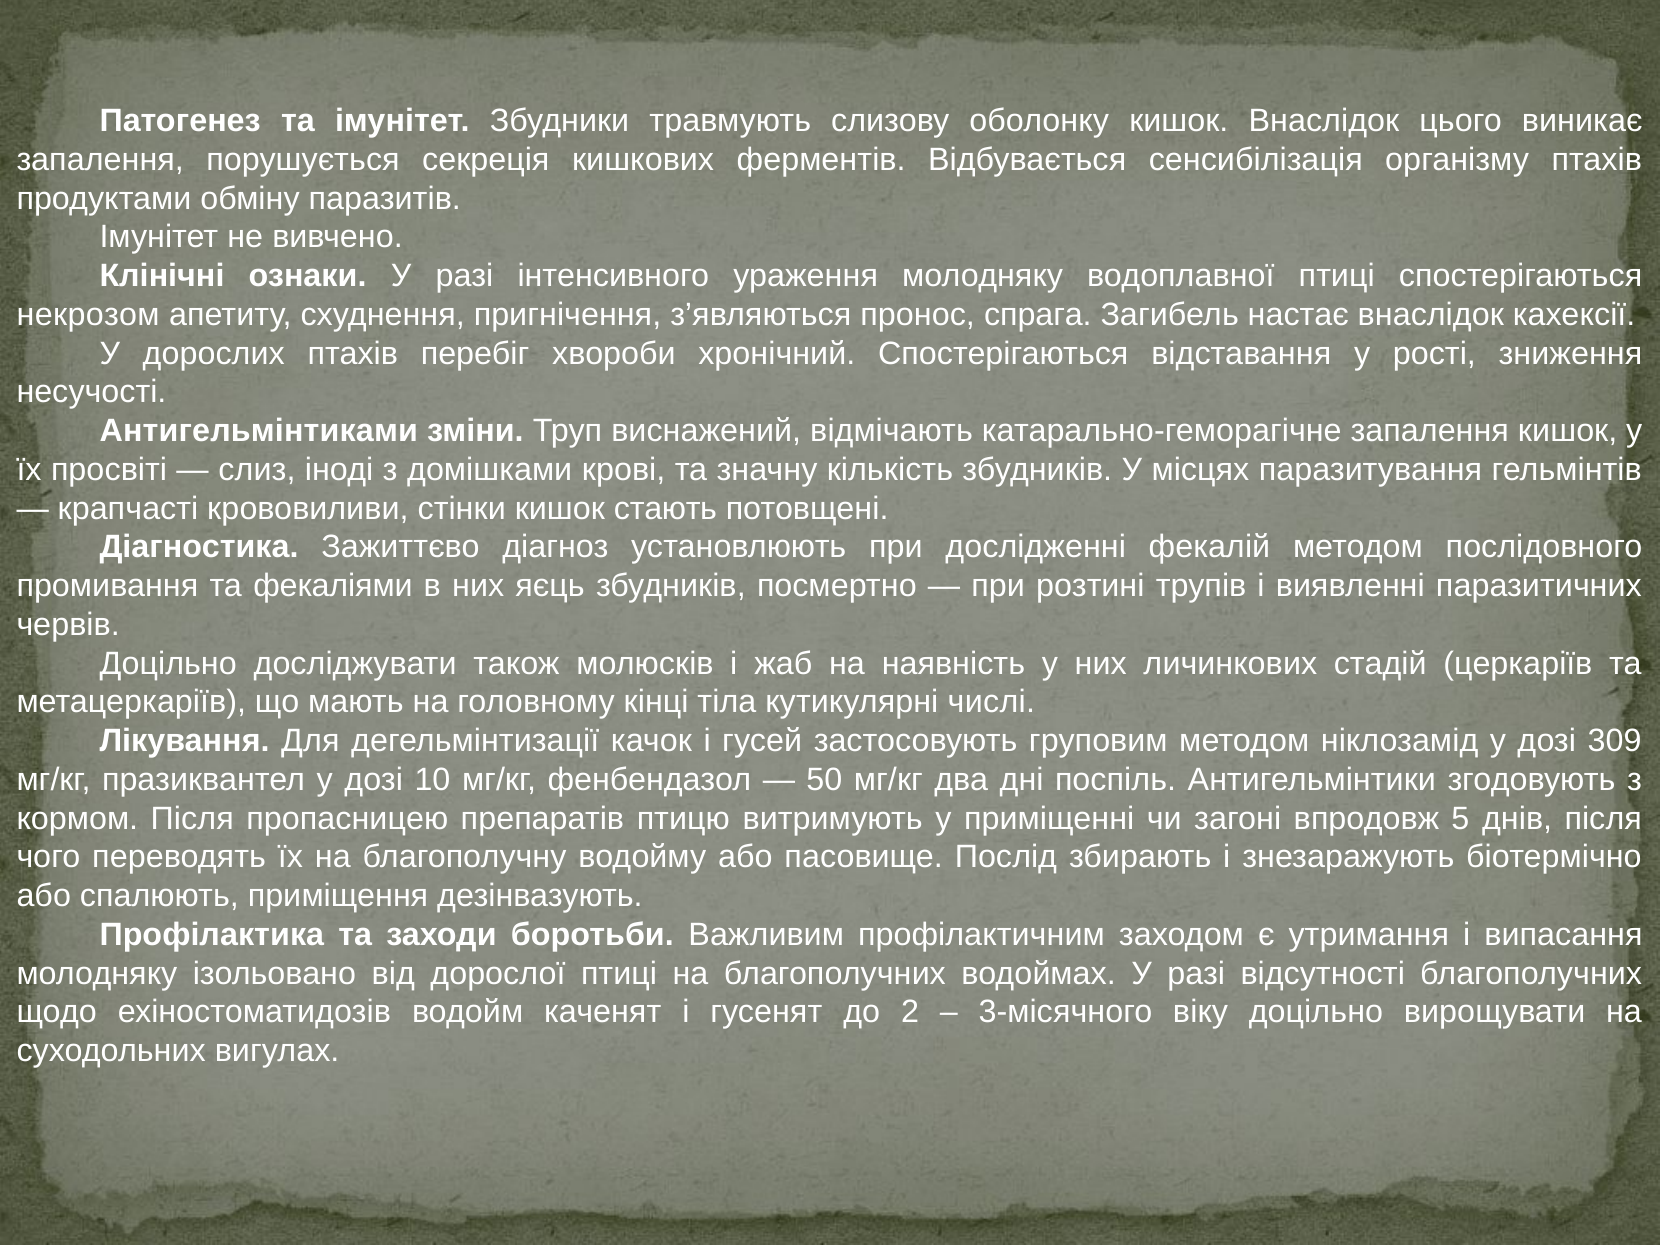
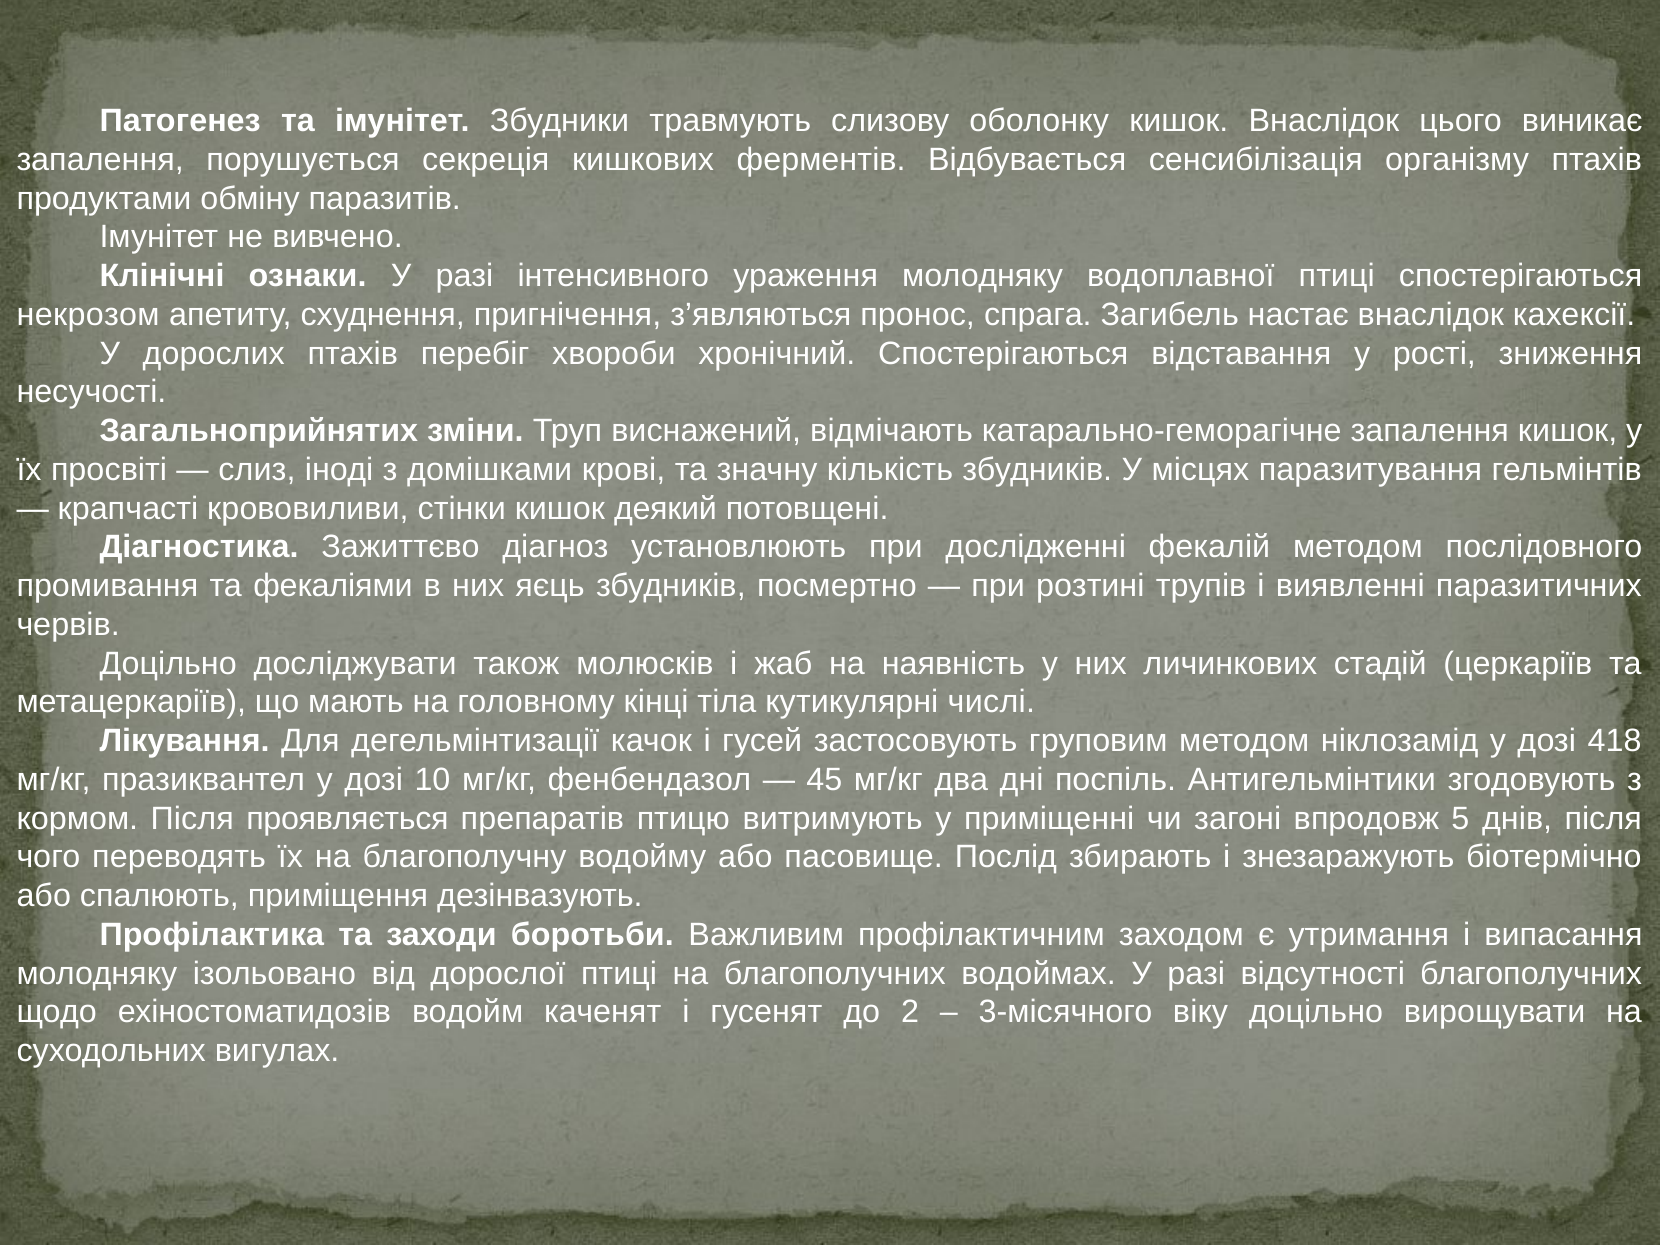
Антигельмінтиками: Антигельмінтиками -> Загальноприйнятих (259, 431)
стають: стають -> деякий (665, 508)
309: 309 -> 418 (1615, 741)
50: 50 -> 45 (824, 780)
пропасницею: пропасницею -> проявляється (348, 818)
